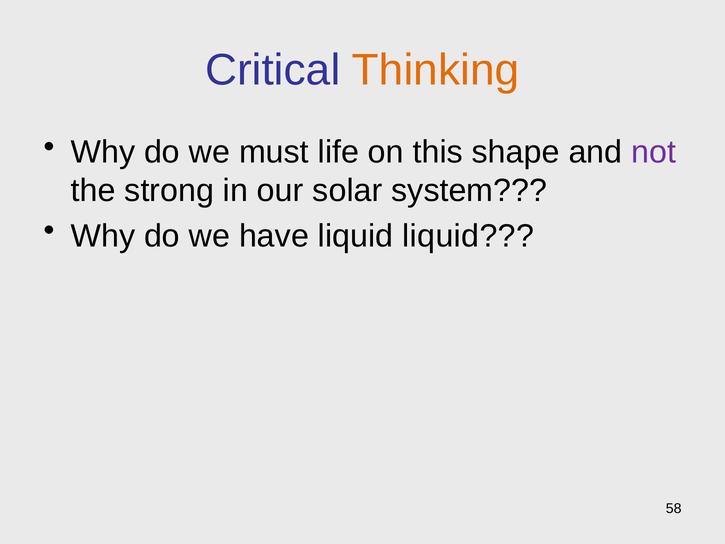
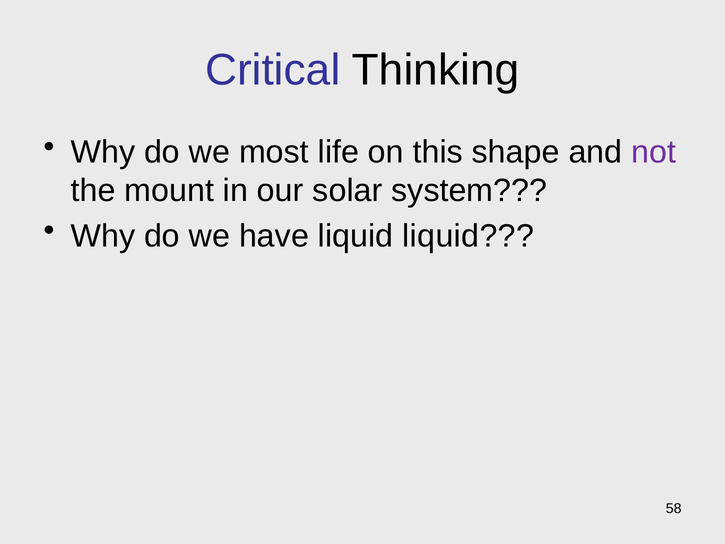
Thinking colour: orange -> black (436, 70)
must: must -> most (274, 152)
strong: strong -> mount (169, 191)
